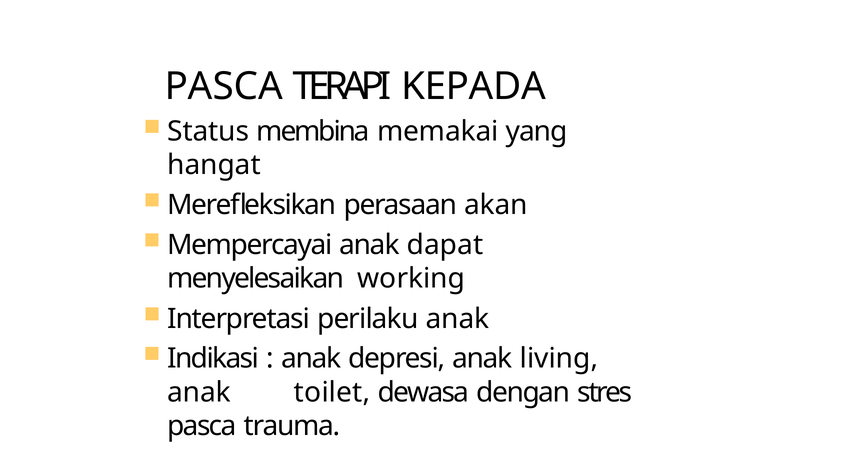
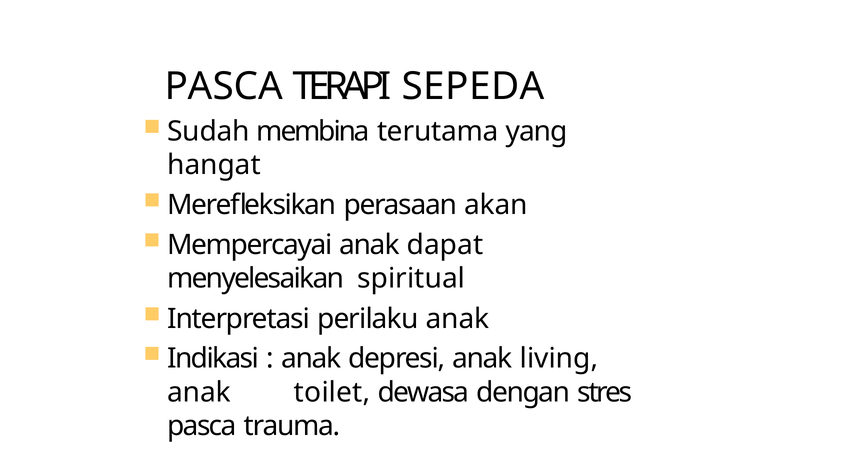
KEPADA: KEPADA -> SEPEDA (473, 86)
Status: Status -> Sudah (208, 131)
memakai: memakai -> terutama (438, 131)
working: working -> spiritual (411, 279)
